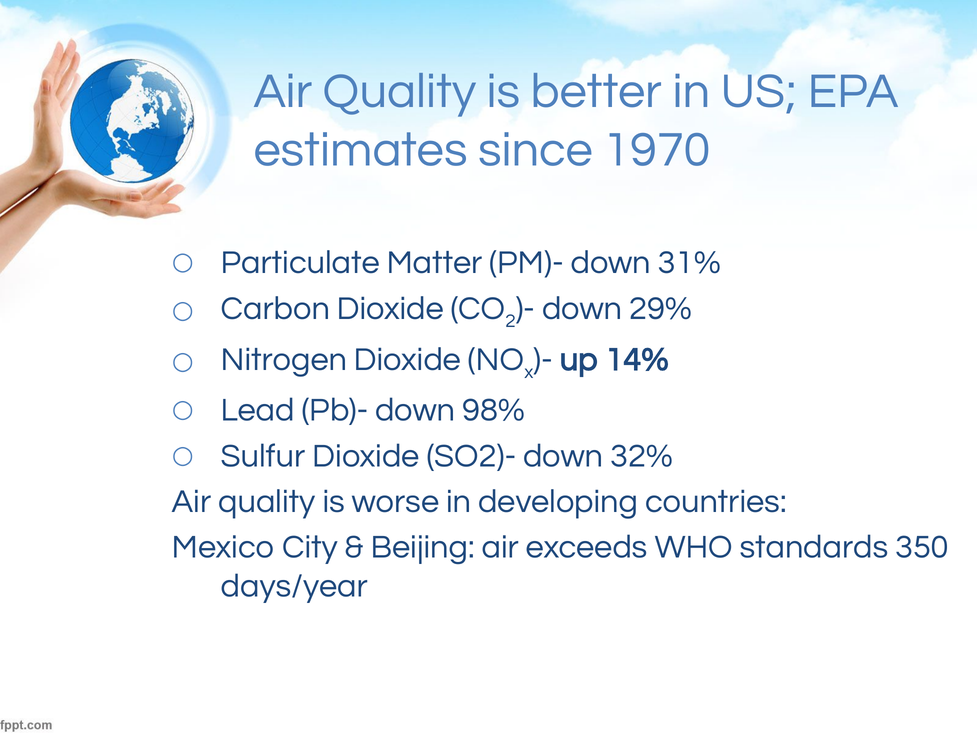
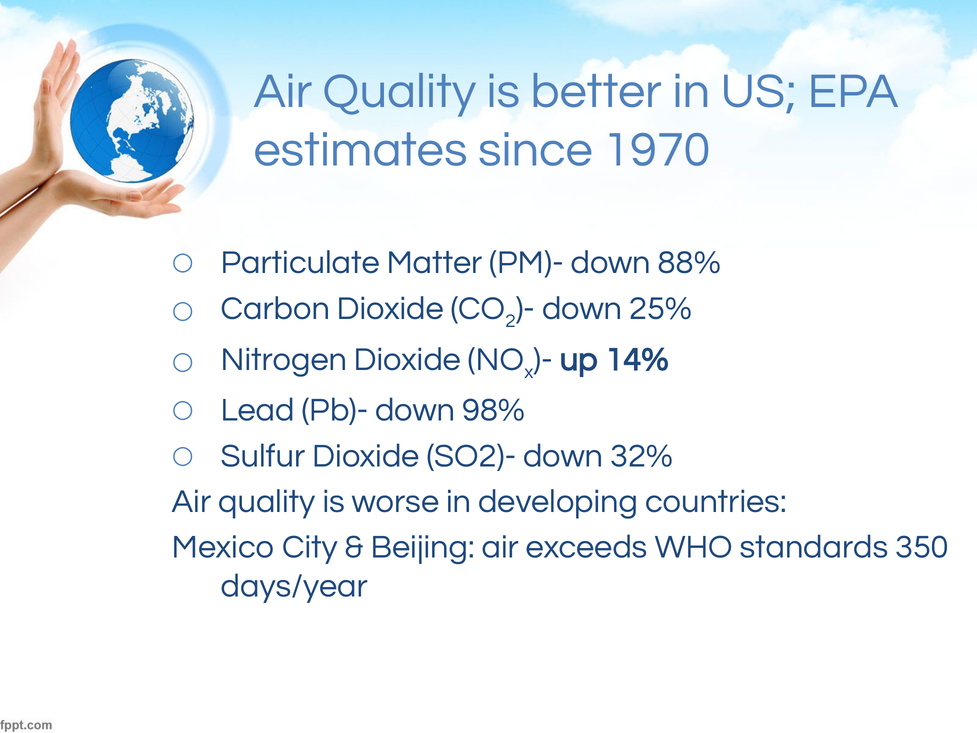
31%: 31% -> 88% (689, 263)
29%: 29% -> 25% (661, 308)
